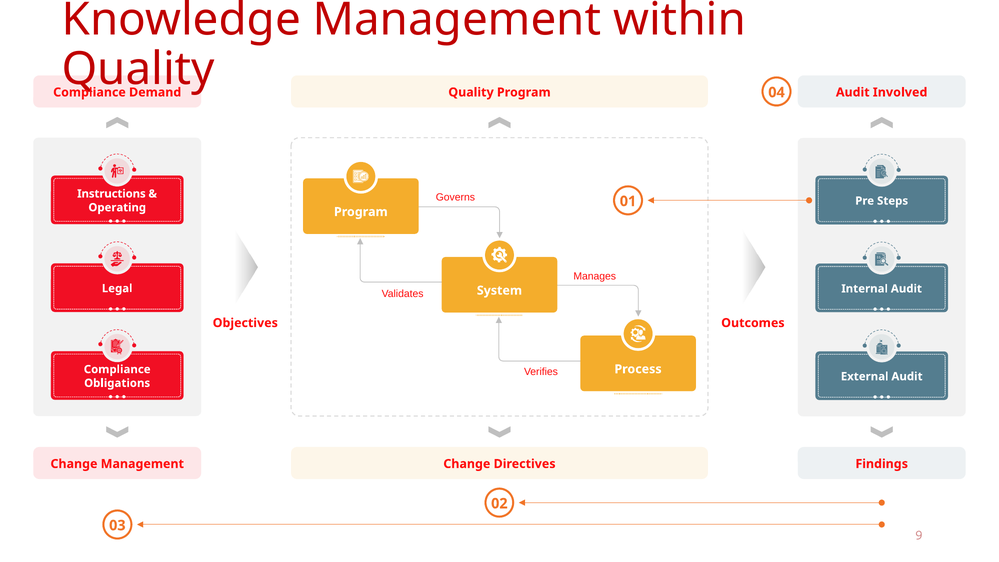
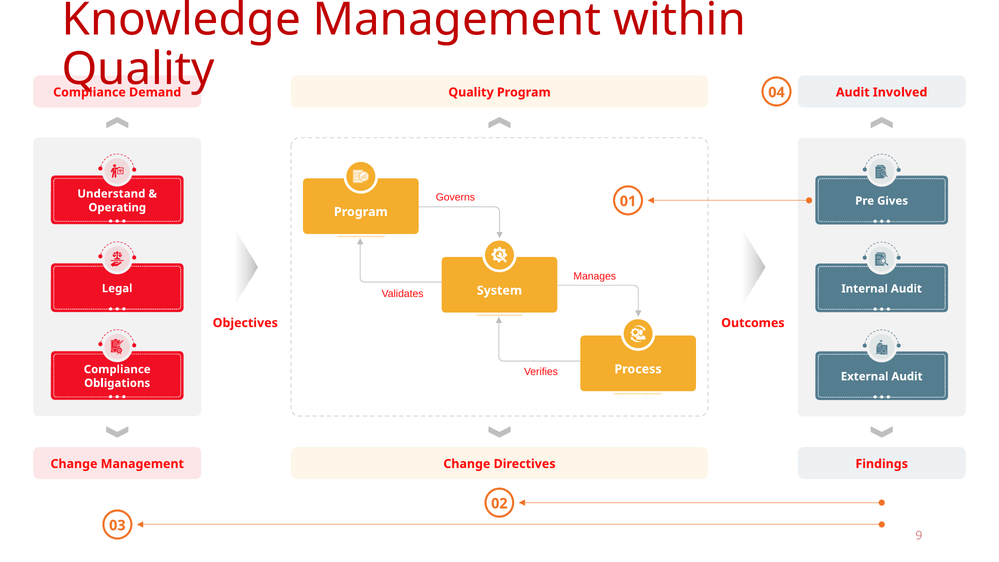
Instructions: Instructions -> Understand (111, 194)
Steps: Steps -> Gives (893, 201)
